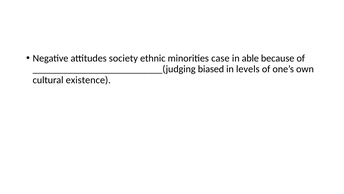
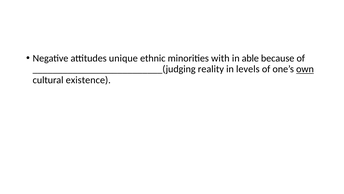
society: society -> unique (123, 58)
case: case -> with (220, 58)
biased: biased -> reality (211, 69)
own underline: none -> present (305, 69)
